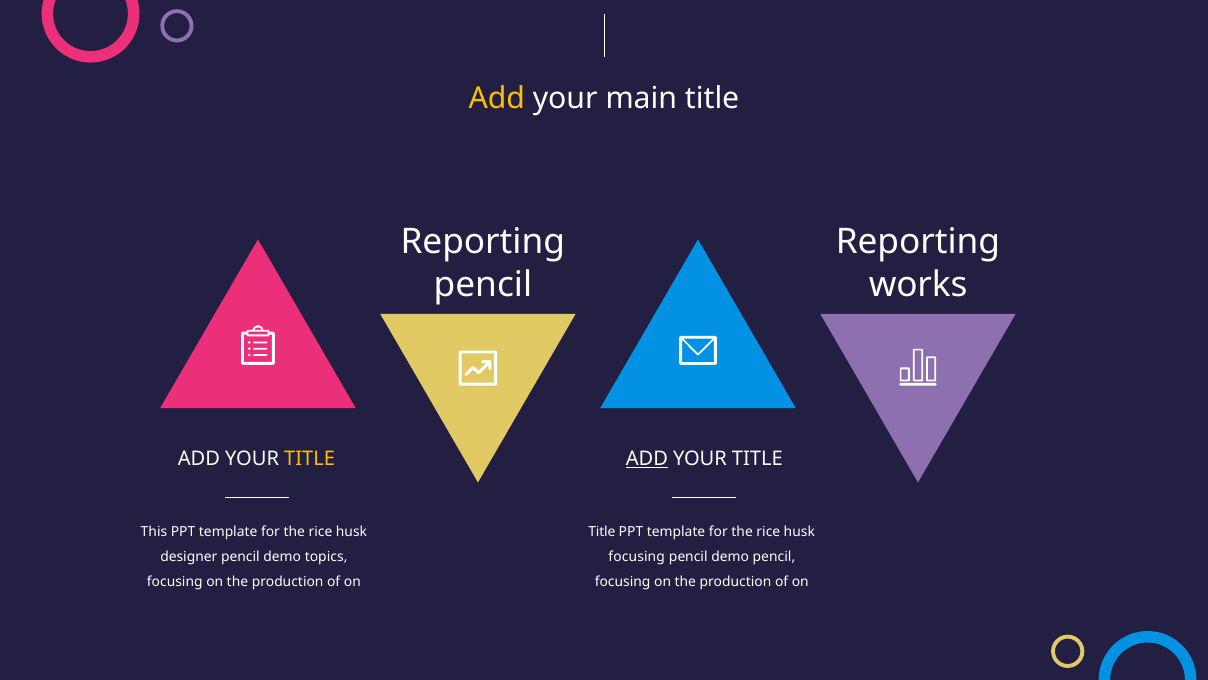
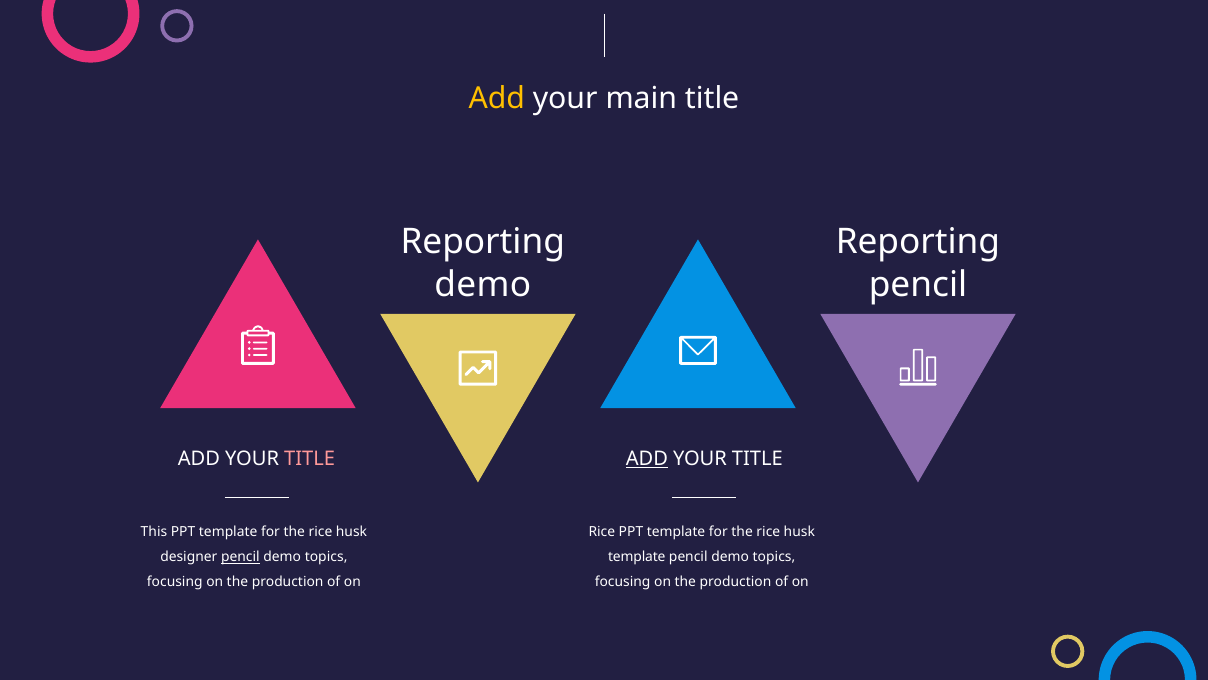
pencil: pencil -> demo (483, 284)
works: works -> pencil (918, 284)
TITLE colour: yellow -> pink (310, 458)
Title: Title -> Rice (602, 532)
pencil underline: none -> present (240, 557)
focusing: focusing -> template (637, 557)
pencil: pencil -> topics (774, 557)
